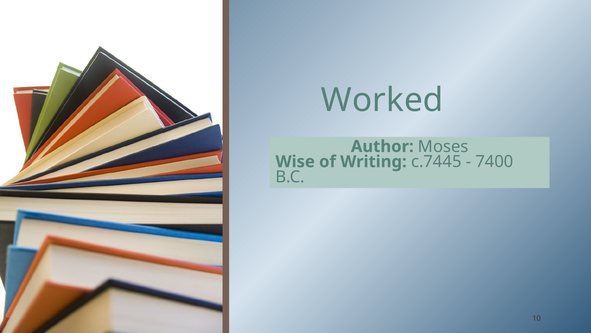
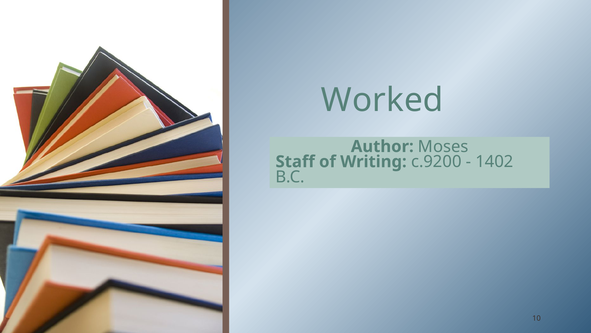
Wise: Wise -> Staff (295, 161)
c.7445: c.7445 -> c.9200 (436, 161)
7400: 7400 -> 1402 (494, 161)
